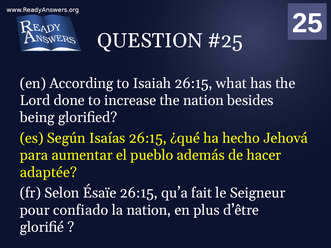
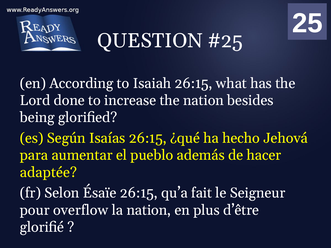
confiado: confiado -> overflow (81, 210)
